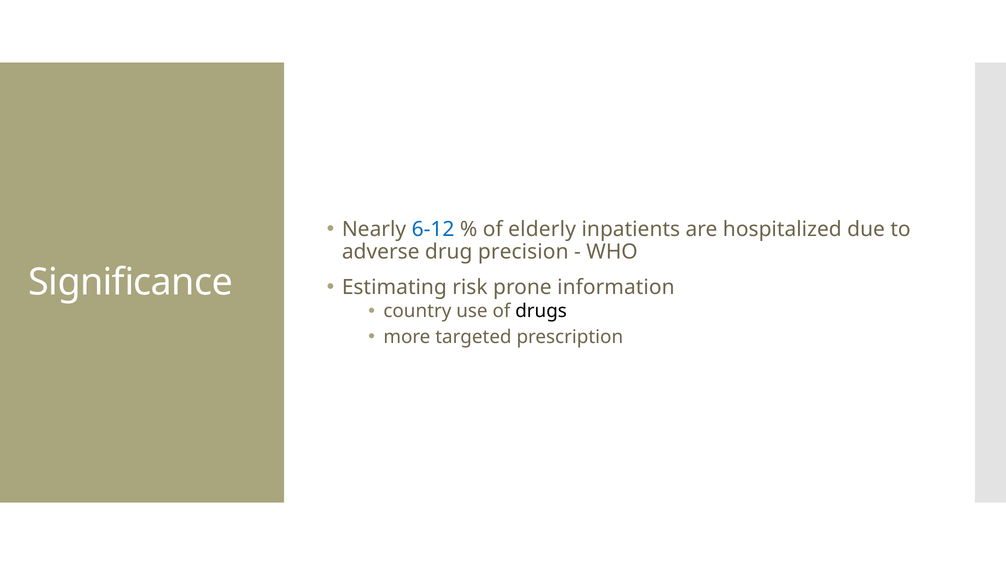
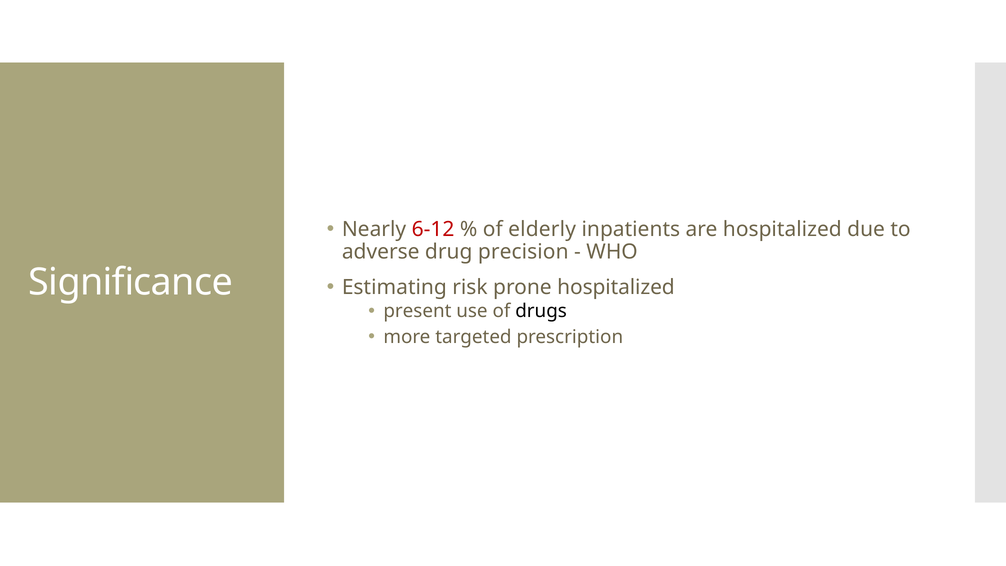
6-12 colour: blue -> red (433, 229)
prone information: information -> hospitalized (616, 287)
country: country -> present (417, 311)
